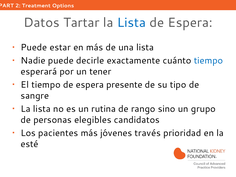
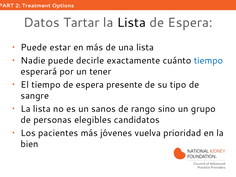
Lista colour: blue -> black (131, 23)
rutina: rutina -> sanos (104, 109)
través: través -> vuelva (148, 133)
esté: esté -> bien (29, 144)
